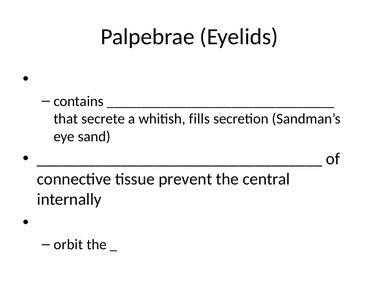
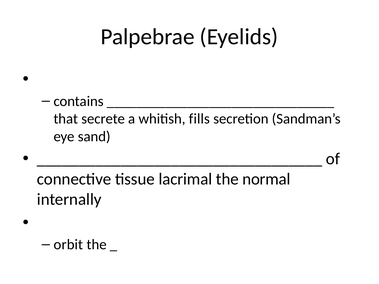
prevent: prevent -> lacrimal (185, 179)
central: central -> normal (266, 179)
